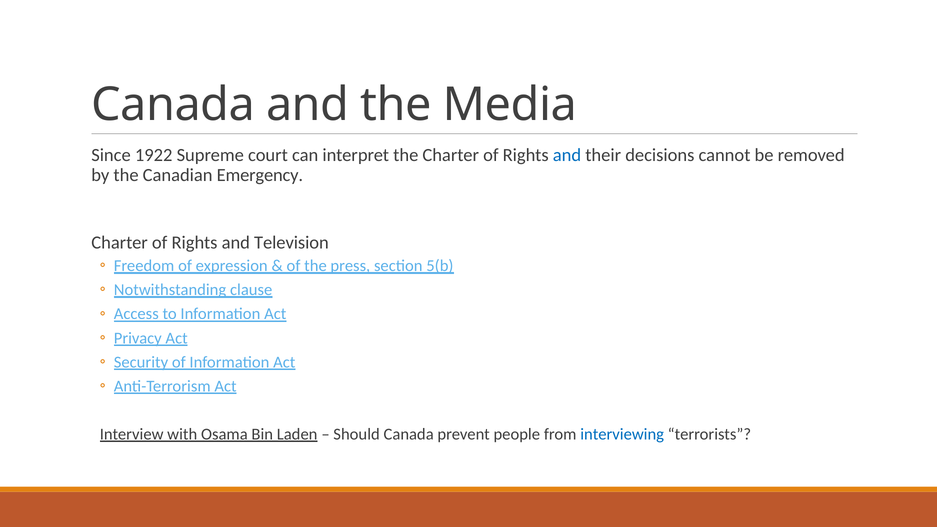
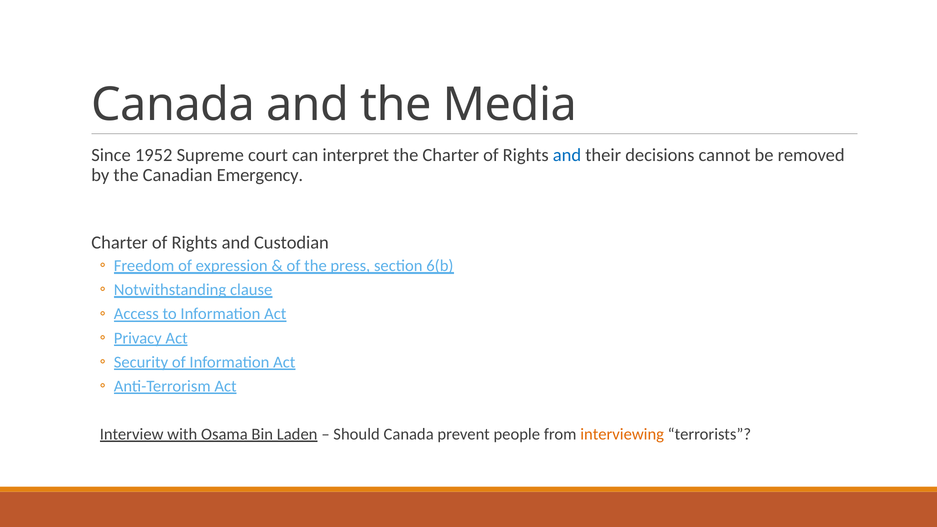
1922: 1922 -> 1952 (154, 155)
Television: Television -> Custodian (291, 243)
5(b: 5(b -> 6(b (440, 266)
interviewing colour: blue -> orange (622, 434)
